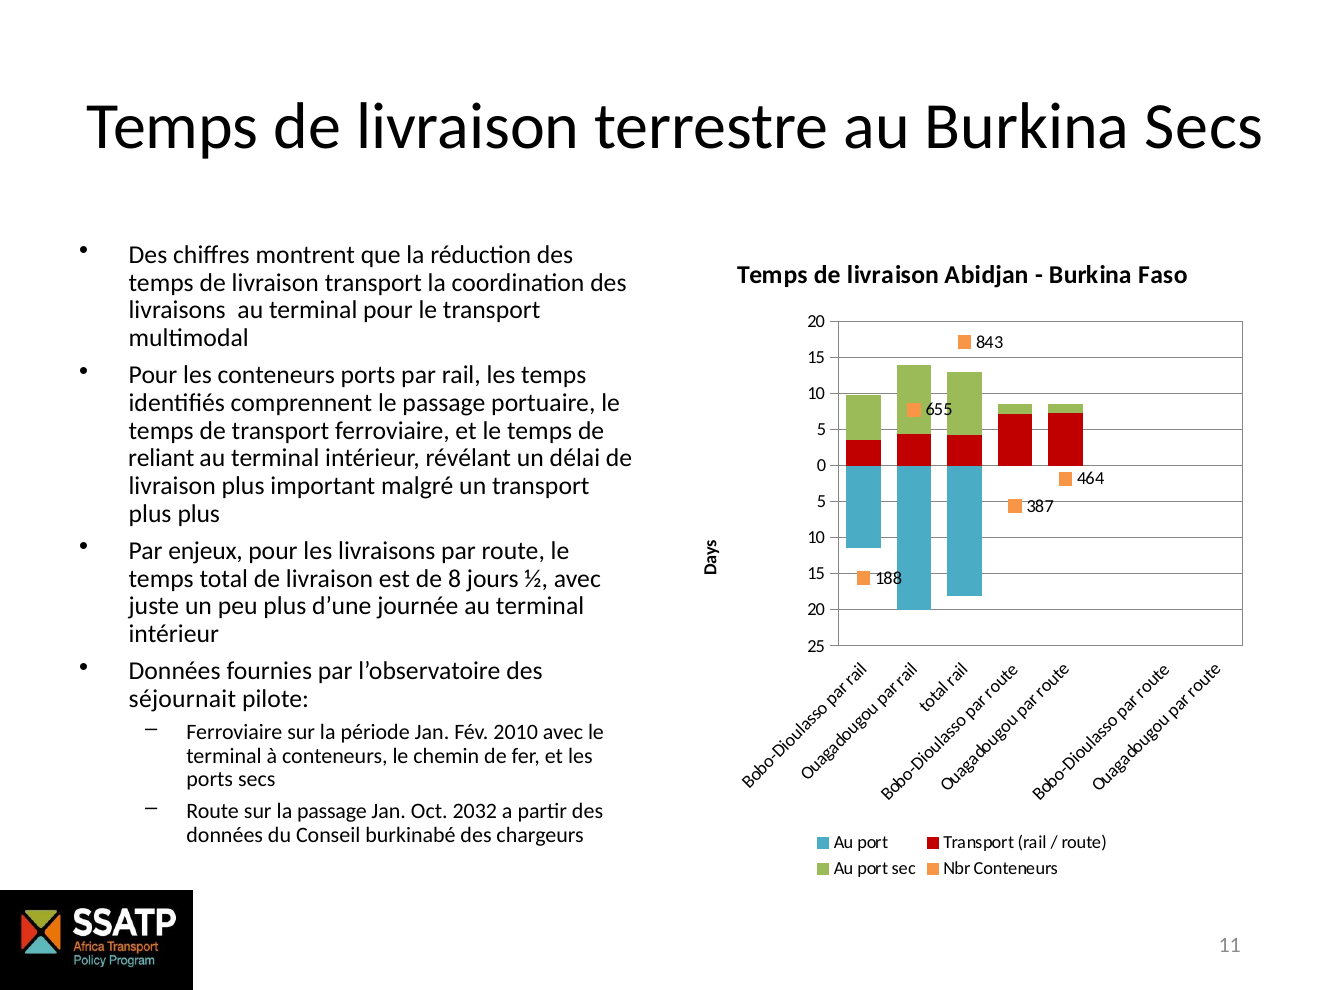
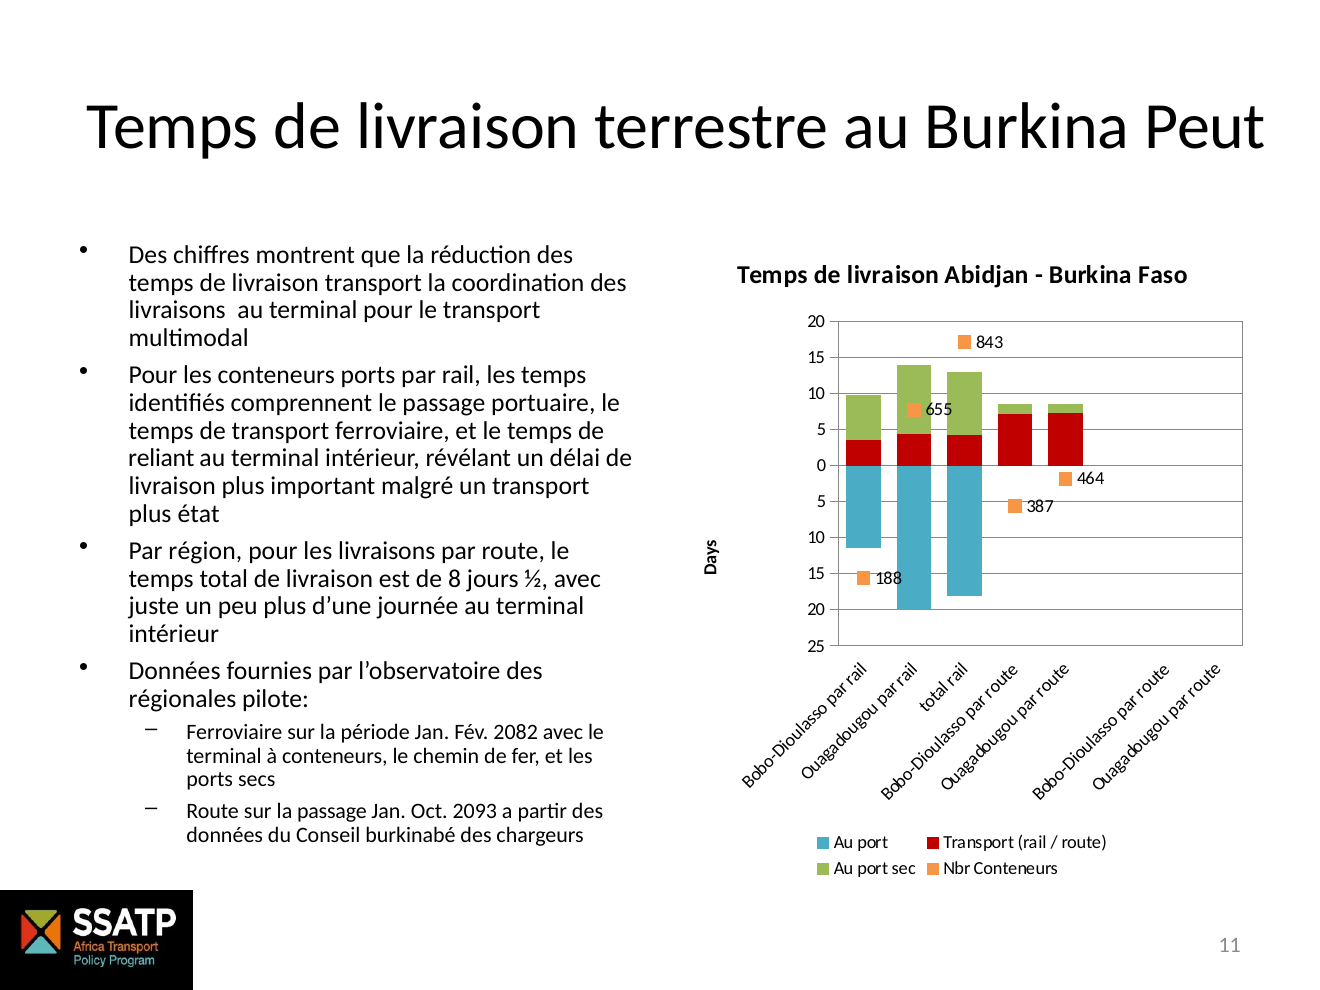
Burkina Secs: Secs -> Peut (1205, 127)
plus plus: plus -> état (199, 514)
enjeux: enjeux -> région (205, 551)
séjournait: séjournait -> régionales (183, 699)
2010: 2010 -> 2082 (516, 732)
2032: 2032 -> 2093 (475, 811)
